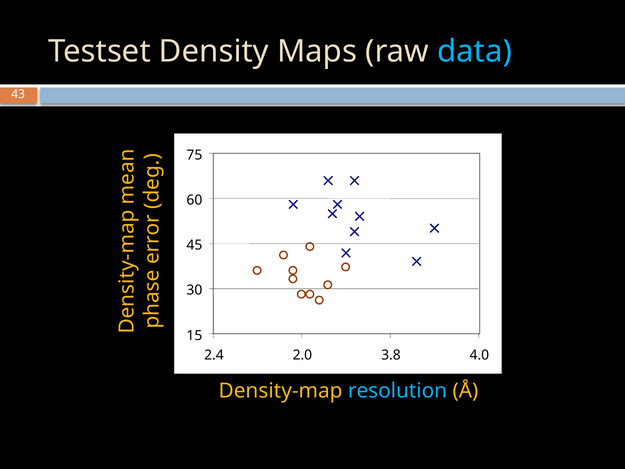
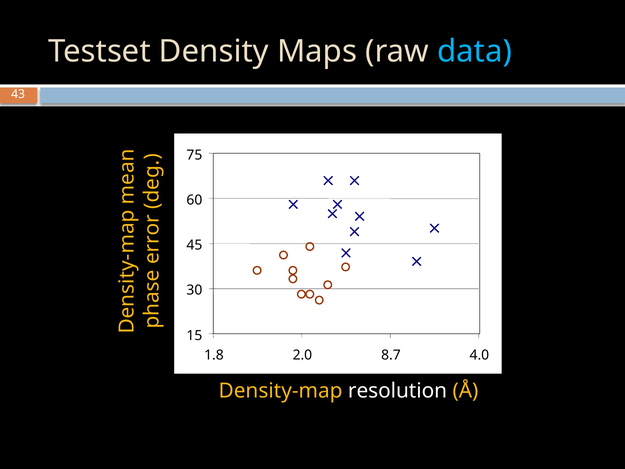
2.4: 2.4 -> 1.8 (214, 355)
3.8: 3.8 -> 8.7 (391, 355)
resolution colour: light blue -> white (398, 391)
